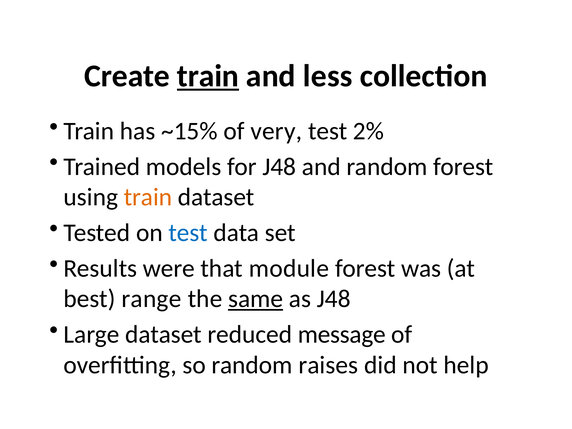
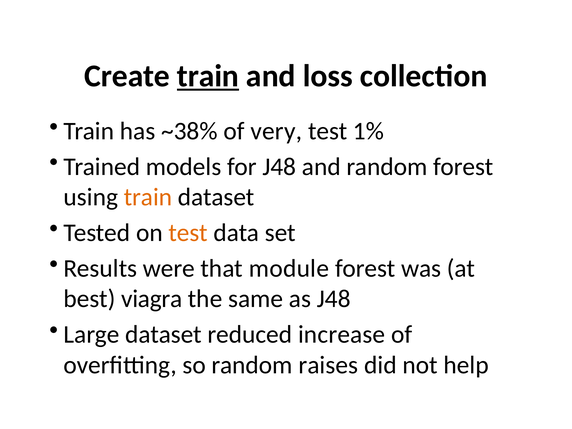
less: less -> loss (328, 76)
~15%: ~15% -> ~38% (189, 131)
2%: 2% -> 1% (368, 131)
test colour: blue -> orange (188, 233)
range: range -> viagra (152, 299)
same underline: present -> none (256, 299)
message: message -> increase (342, 335)
